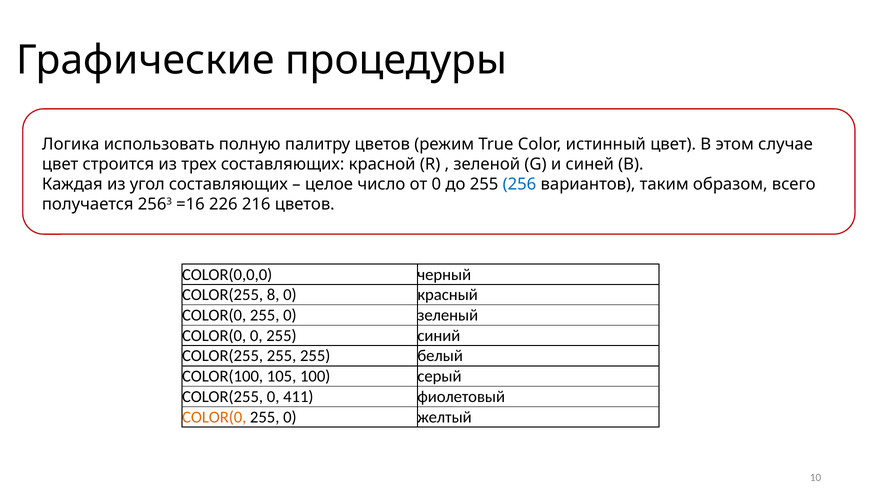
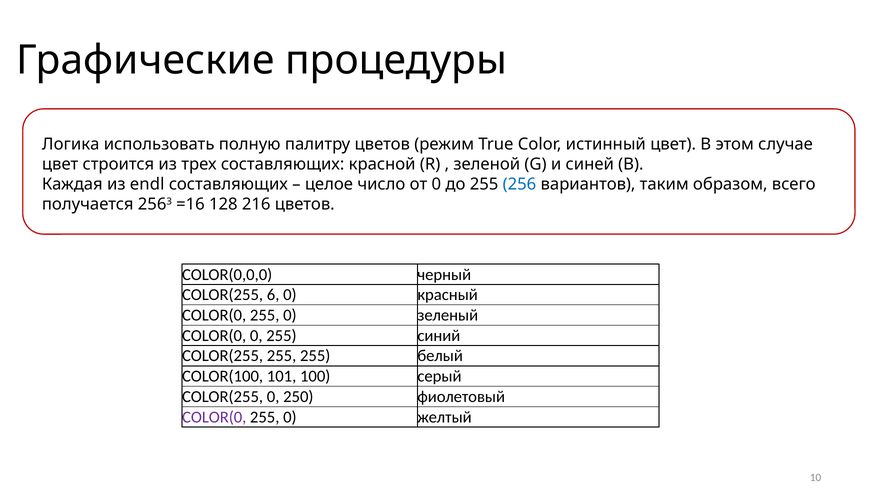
угол: угол -> endl (147, 184)
226: 226 -> 128 (223, 204)
8: 8 -> 6 (273, 295)
105: 105 -> 101 (282, 376)
411: 411 -> 250 (298, 397)
COLOR(0 colour: orange -> purple (214, 417)
